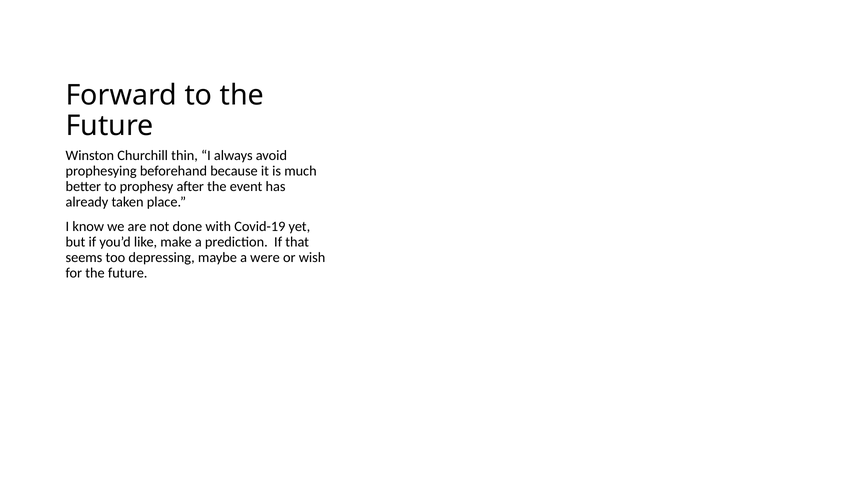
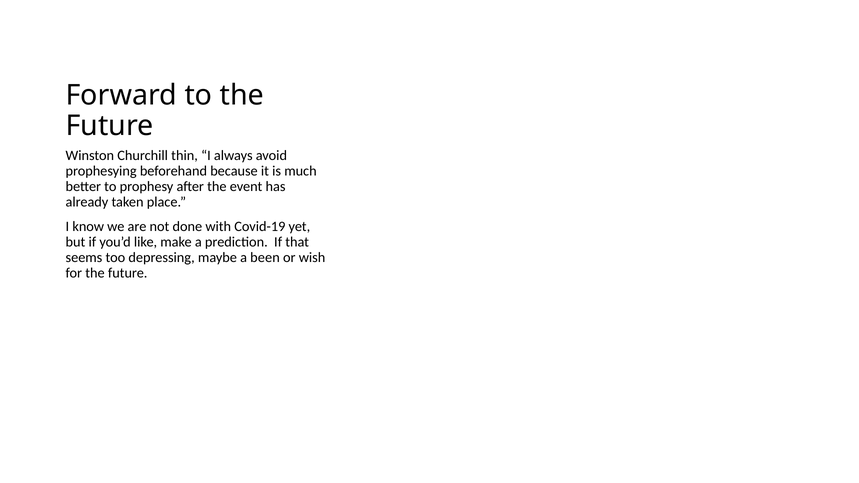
were: were -> been (265, 257)
